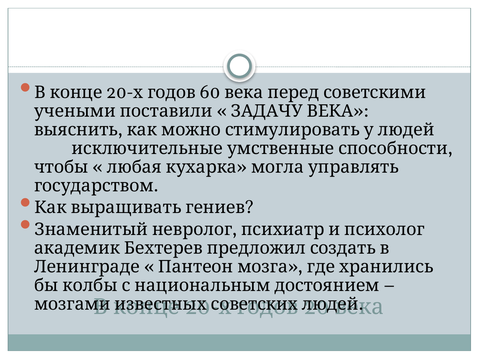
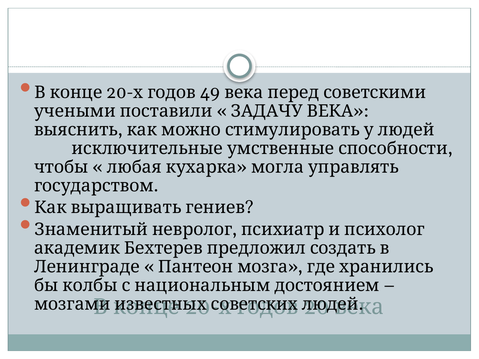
60: 60 -> 49 (210, 93)
